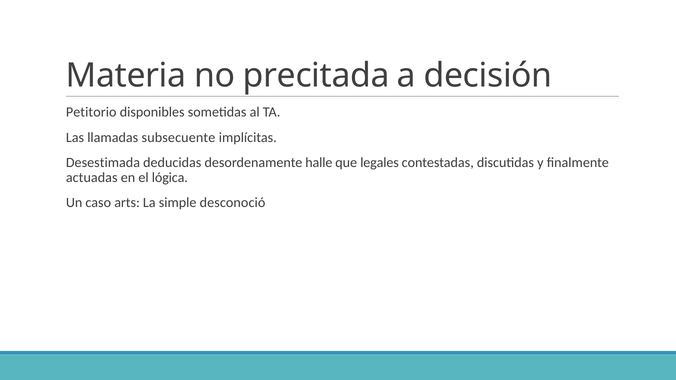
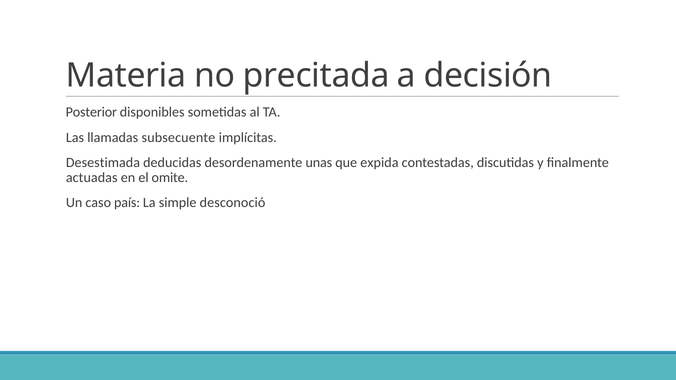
Petitorio: Petitorio -> Posterior (91, 112)
halle: halle -> unas (319, 163)
legales: legales -> expida (379, 163)
lógica: lógica -> omite (170, 178)
arts: arts -> país (127, 203)
